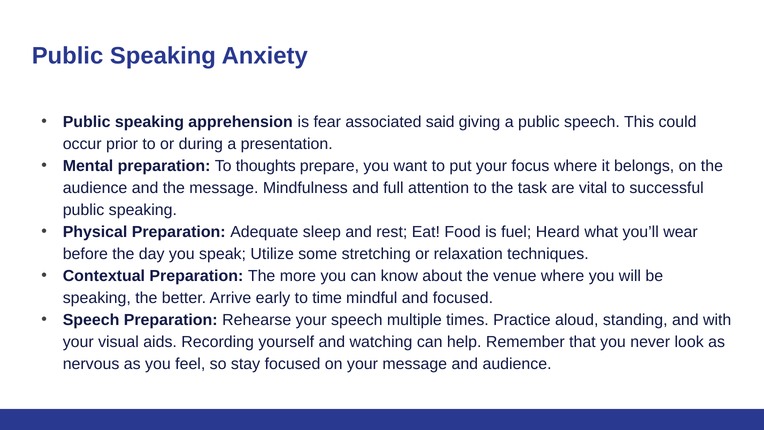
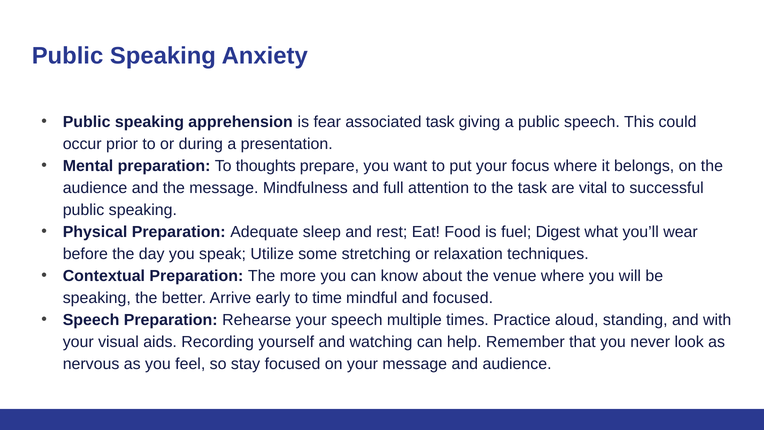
associated said: said -> task (440, 122)
Heard: Heard -> Digest (558, 232)
